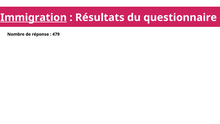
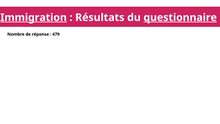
questionnaire underline: none -> present (180, 17)
